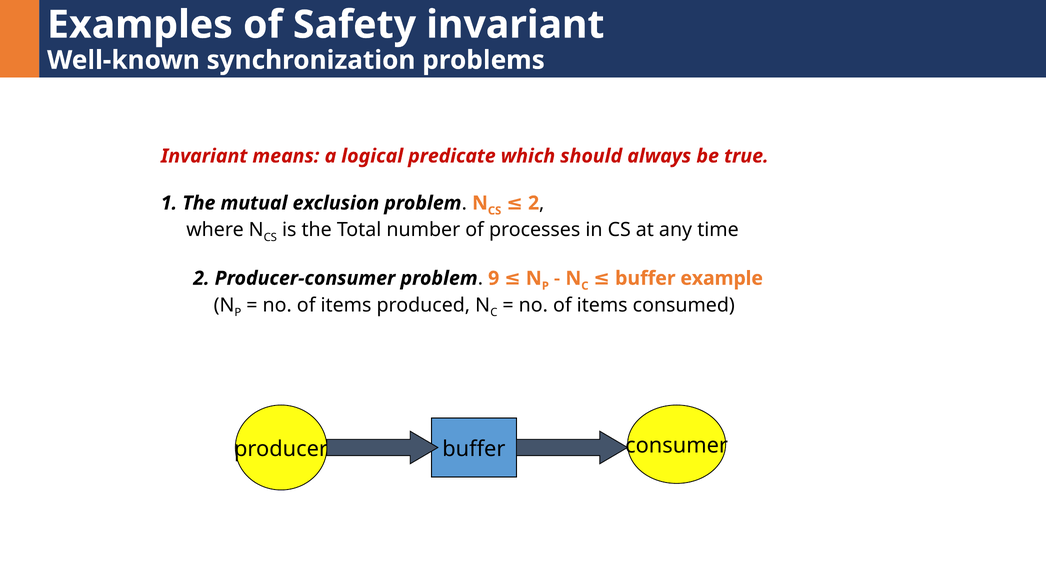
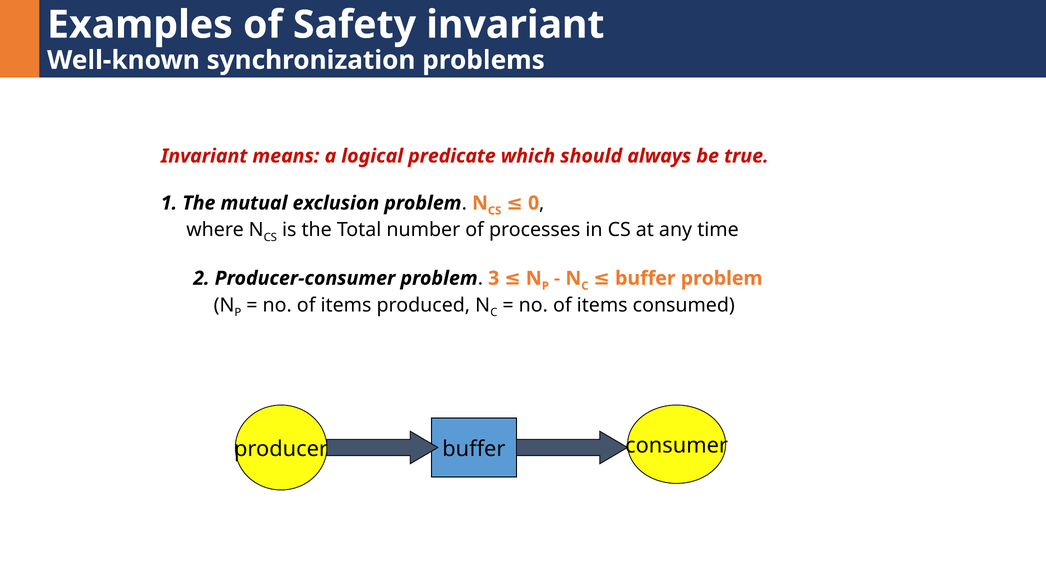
CS 2: 2 -> 0 (534, 203)
9: 9 -> 3 (494, 278)
buffer example: example -> problem (722, 278)
